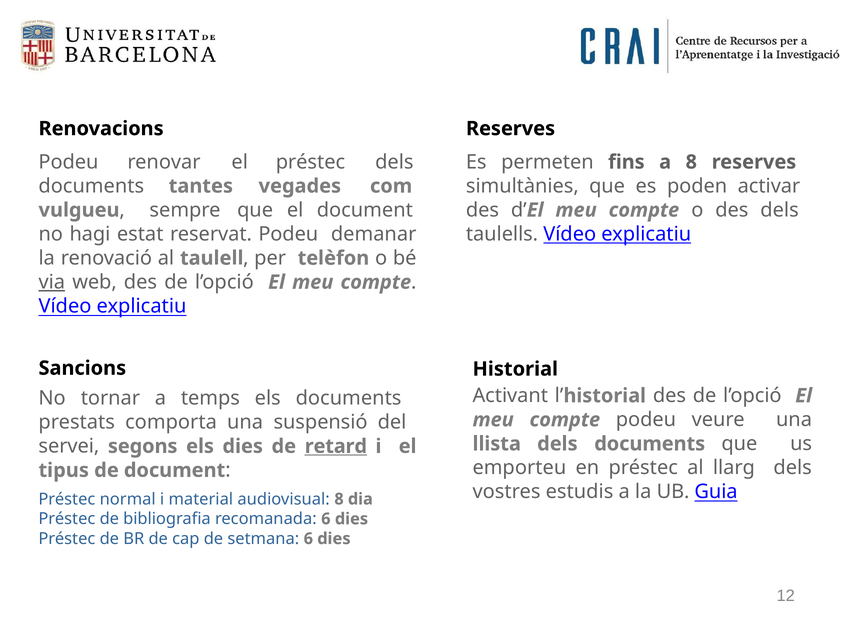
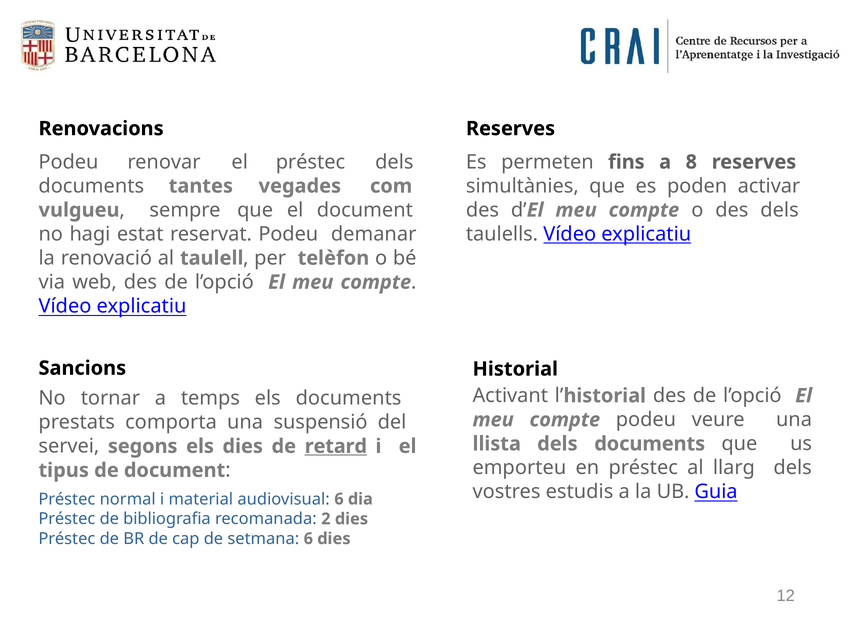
via underline: present -> none (52, 282)
audiovisual 8: 8 -> 6 (339, 499)
recomanada 6: 6 -> 2 (326, 519)
